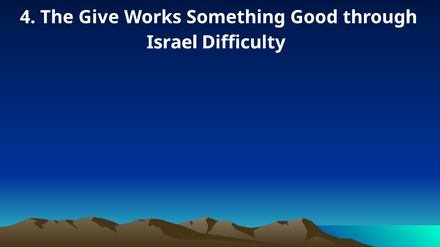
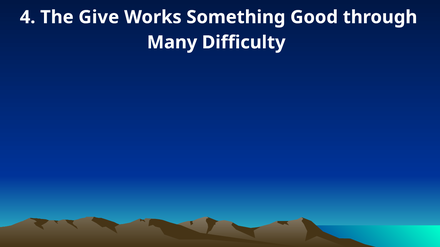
Israel: Israel -> Many (172, 42)
